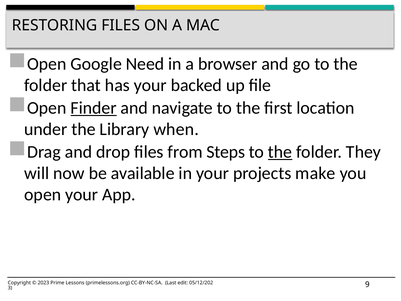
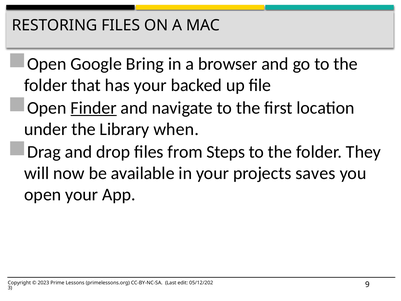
Need: Need -> Bring (145, 64)
the underline: present -> none (280, 152)
make: make -> saves (315, 173)
